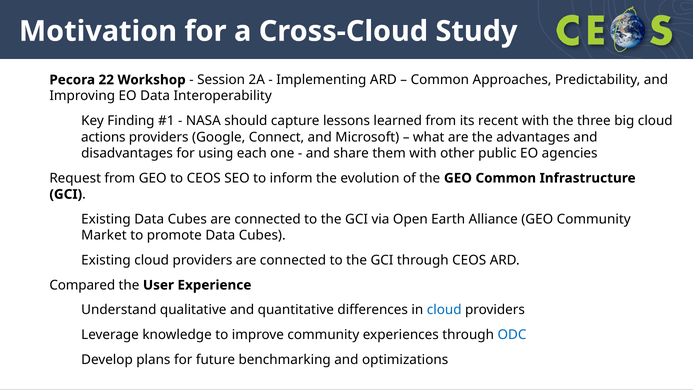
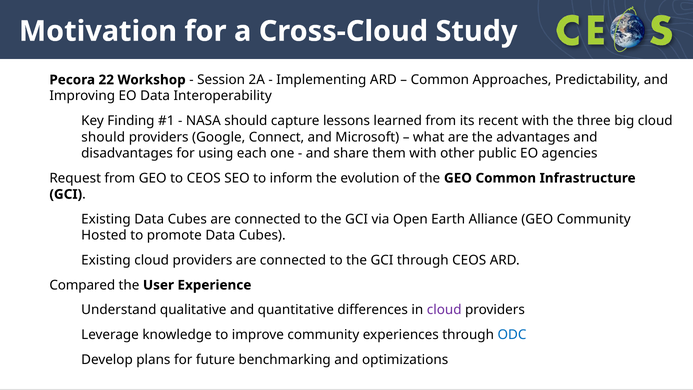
actions: actions -> should (103, 137)
Market: Market -> Hosted (104, 235)
cloud colour: blue -> purple (444, 310)
